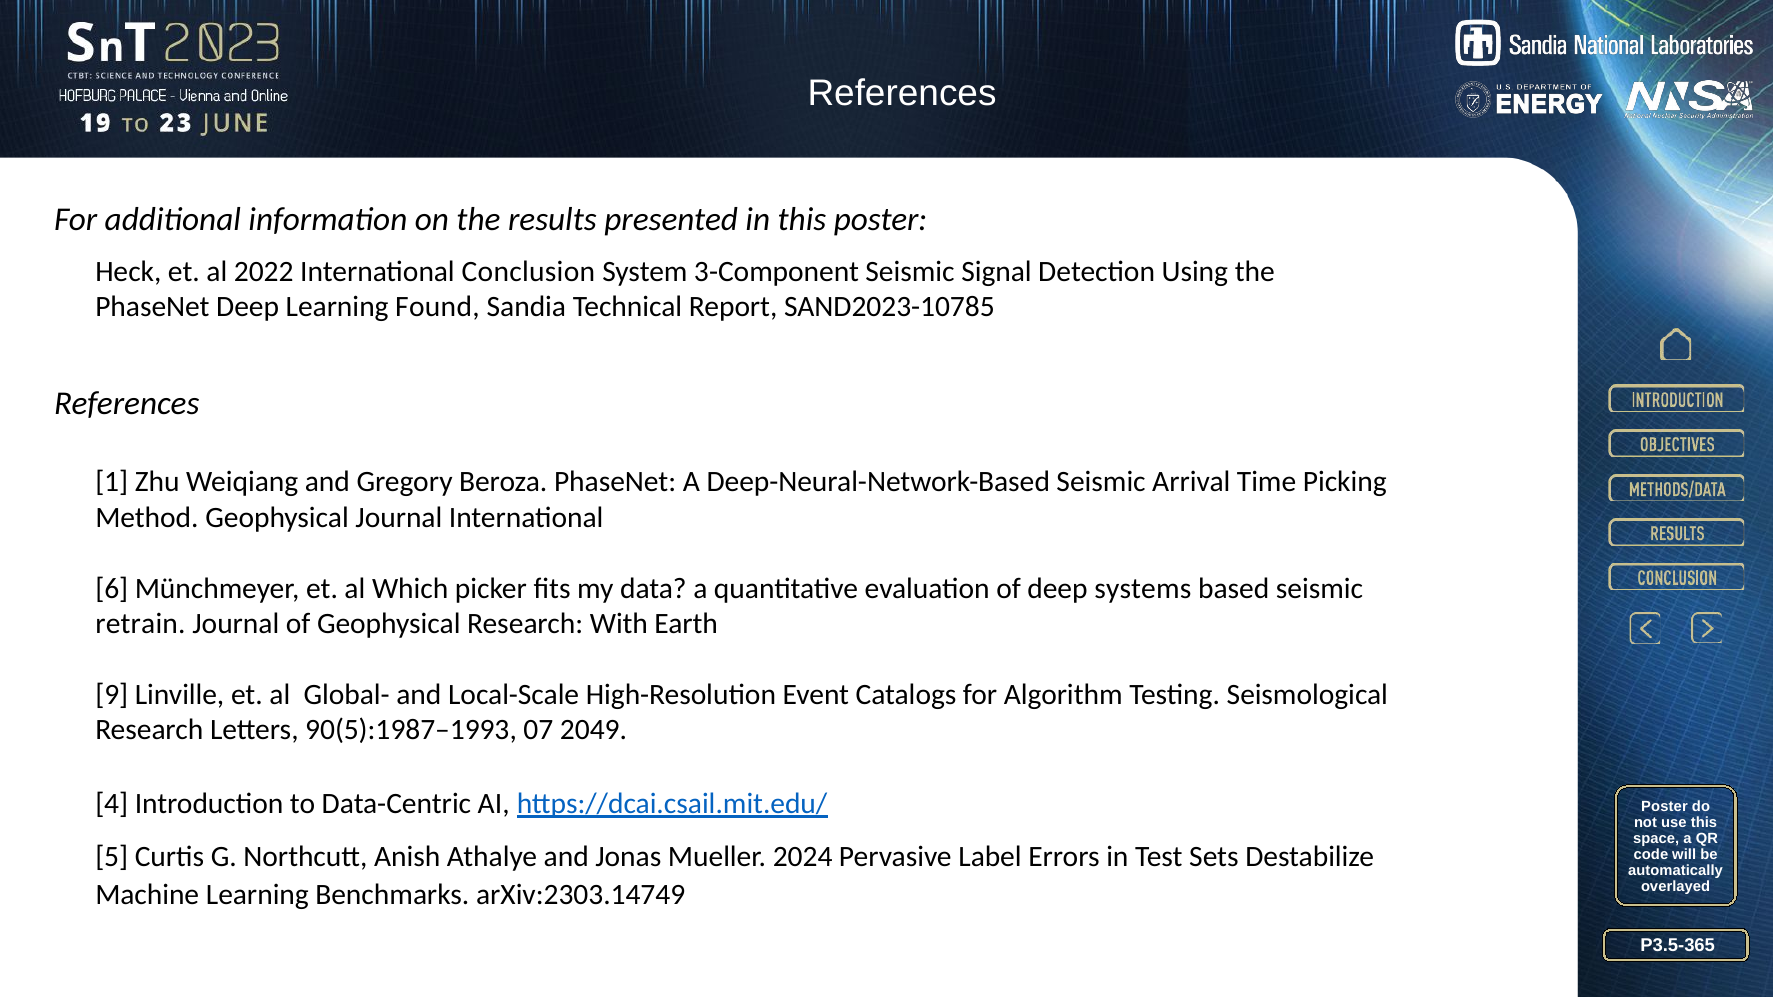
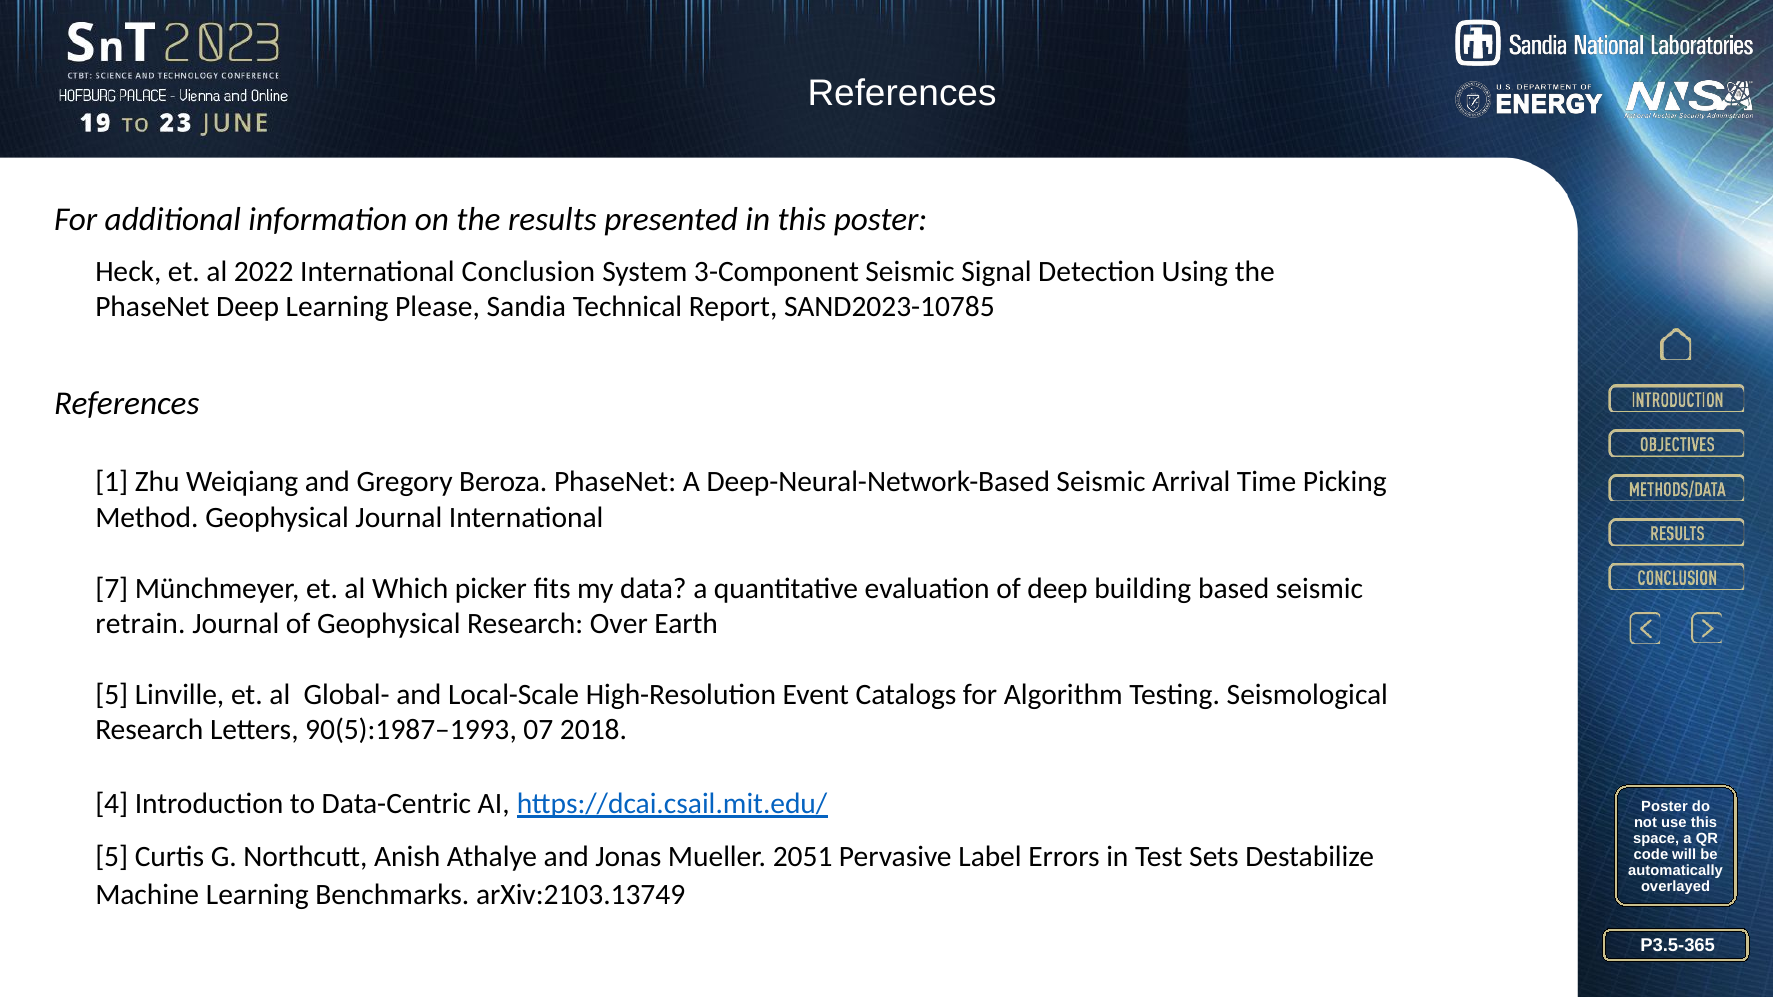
Found: Found -> Please (438, 307)
6: 6 -> 7 (112, 589)
systems: systems -> building (1143, 589)
With: With -> Over (619, 624)
9: 9 -> 5 (112, 695)
2049: 2049 -> 2018 (594, 730)
2024: 2024 -> 2051 (803, 857)
arXiv:2303.14749: arXiv:2303.14749 -> arXiv:2103.13749 (581, 895)
